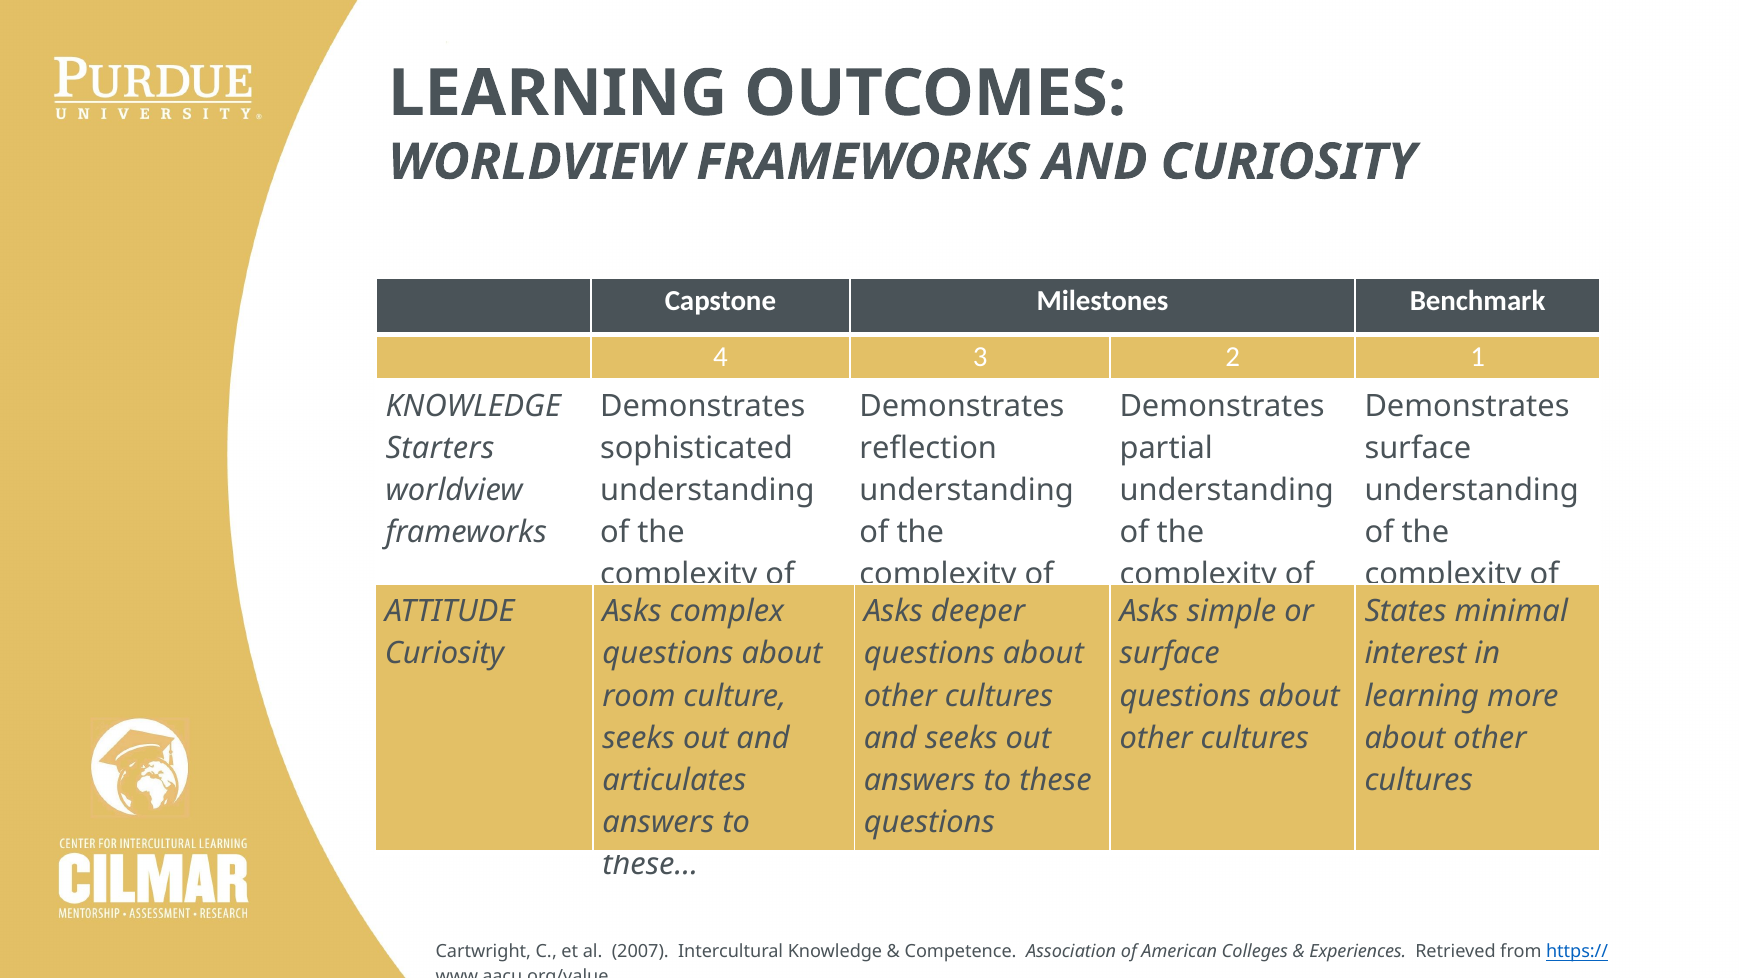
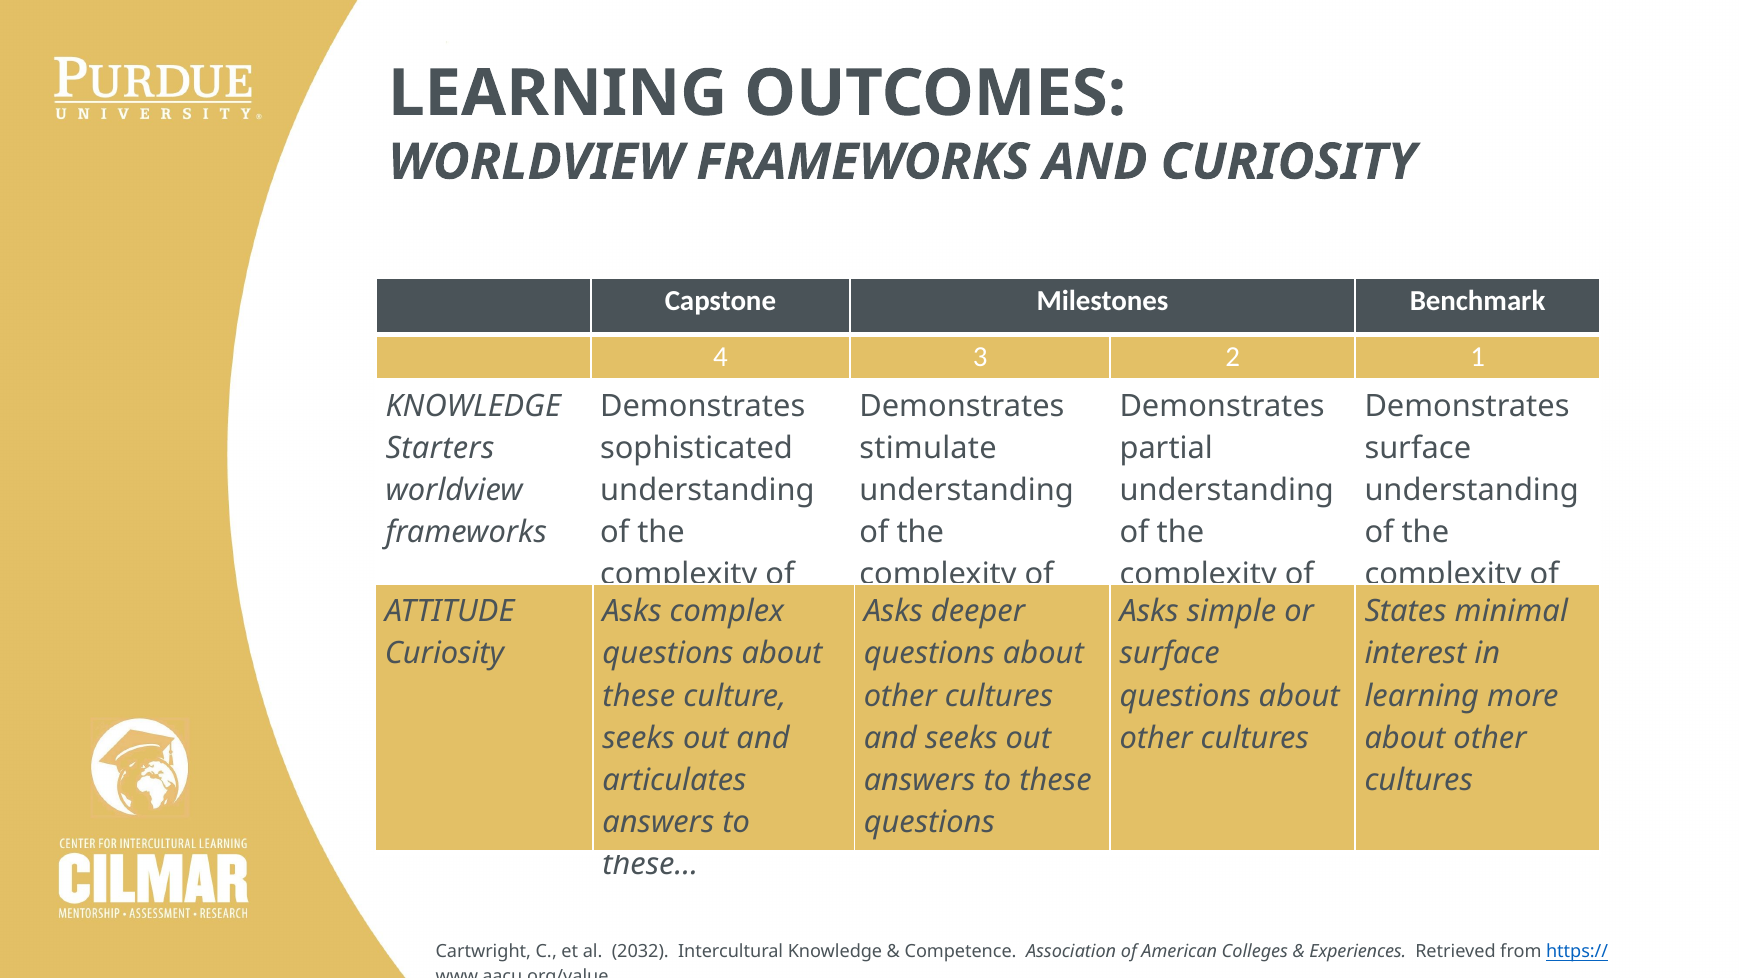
reflection: reflection -> stimulate (928, 448)
room: room -> these (639, 696)
2007: 2007 -> 2032 (640, 952)
